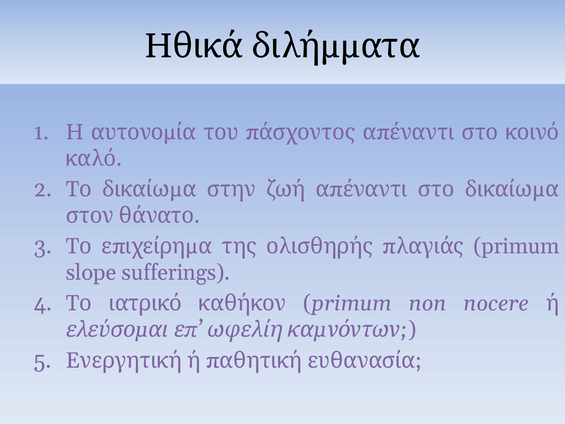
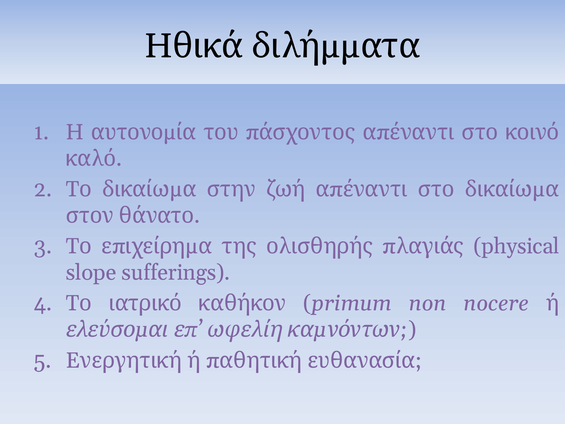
primum: primum -> physical (517, 246)
